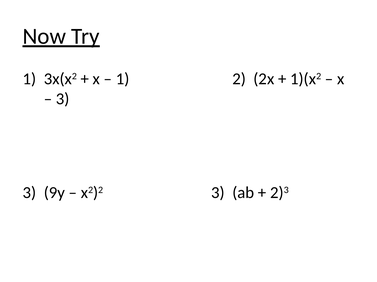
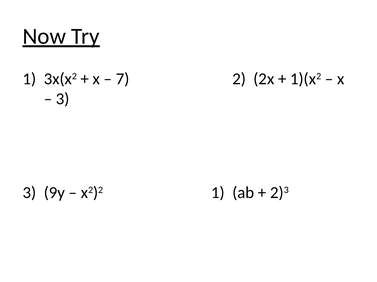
1: 1 -> 7 (123, 79)
x2)2 3: 3 -> 1 (218, 193)
